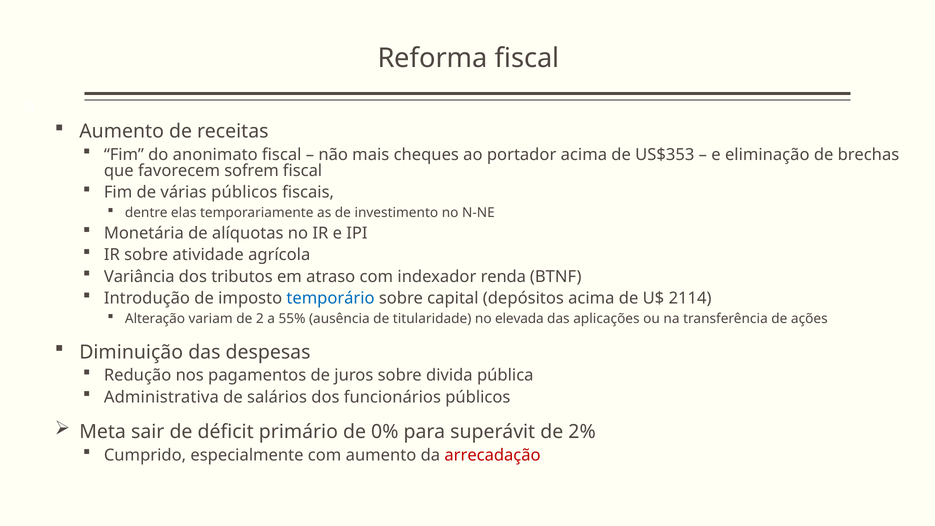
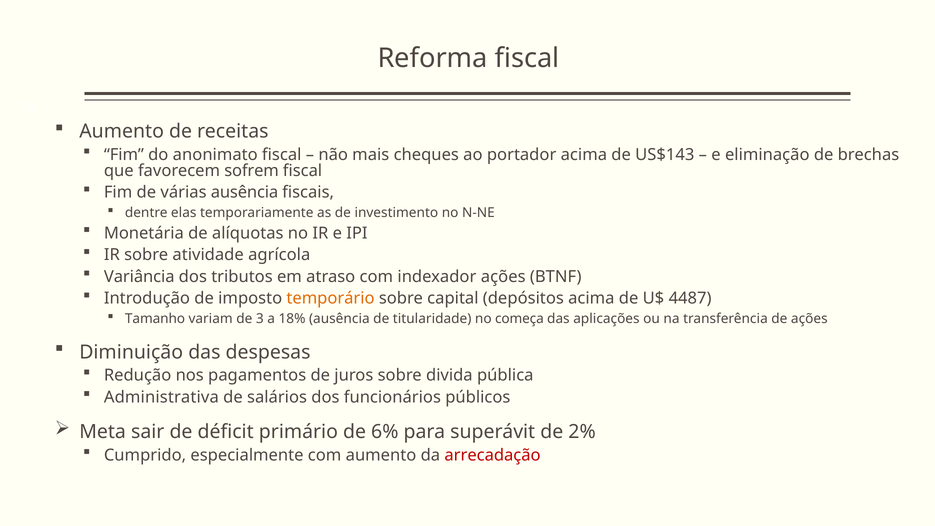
US$353: US$353 -> US$143 (665, 155)
várias públicos: públicos -> ausência (244, 192)
indexador renda: renda -> ações (503, 277)
temporário colour: blue -> orange (331, 298)
2114: 2114 -> 4487 (690, 298)
Alteração: Alteração -> Tamanho (155, 319)
2: 2 -> 3 (260, 319)
55%: 55% -> 18% (292, 319)
elevada: elevada -> começa (519, 319)
0%: 0% -> 6% (385, 432)
